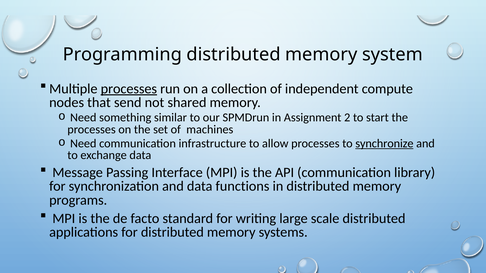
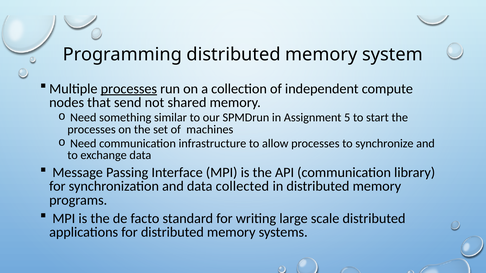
2: 2 -> 5 (347, 118)
synchronize underline: present -> none (384, 144)
functions: functions -> collected (242, 187)
